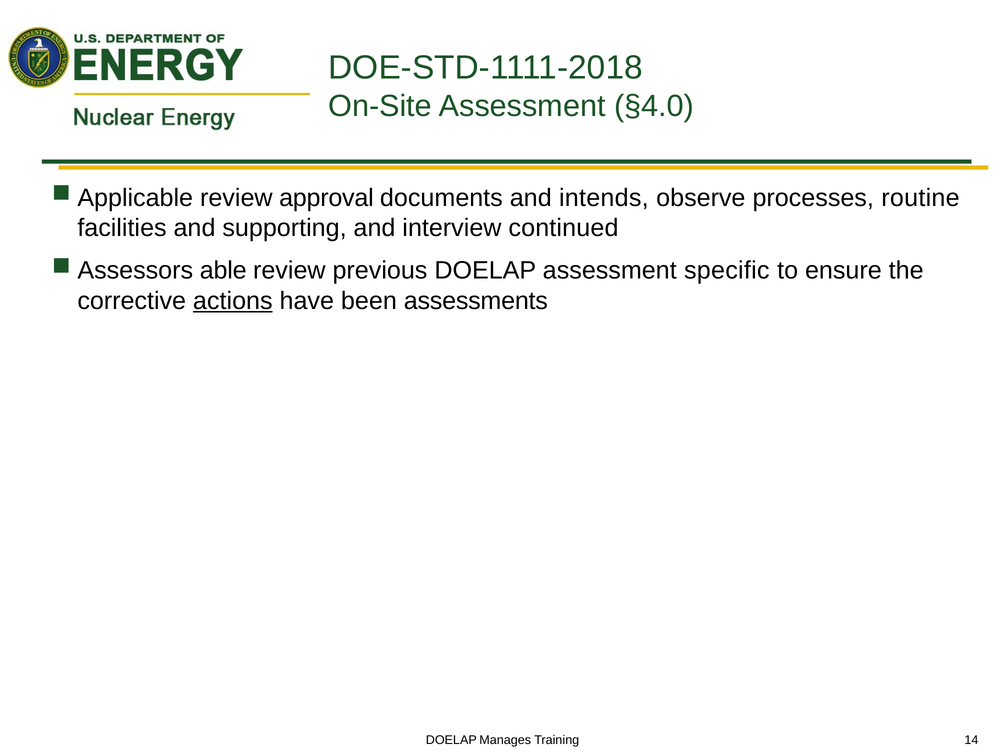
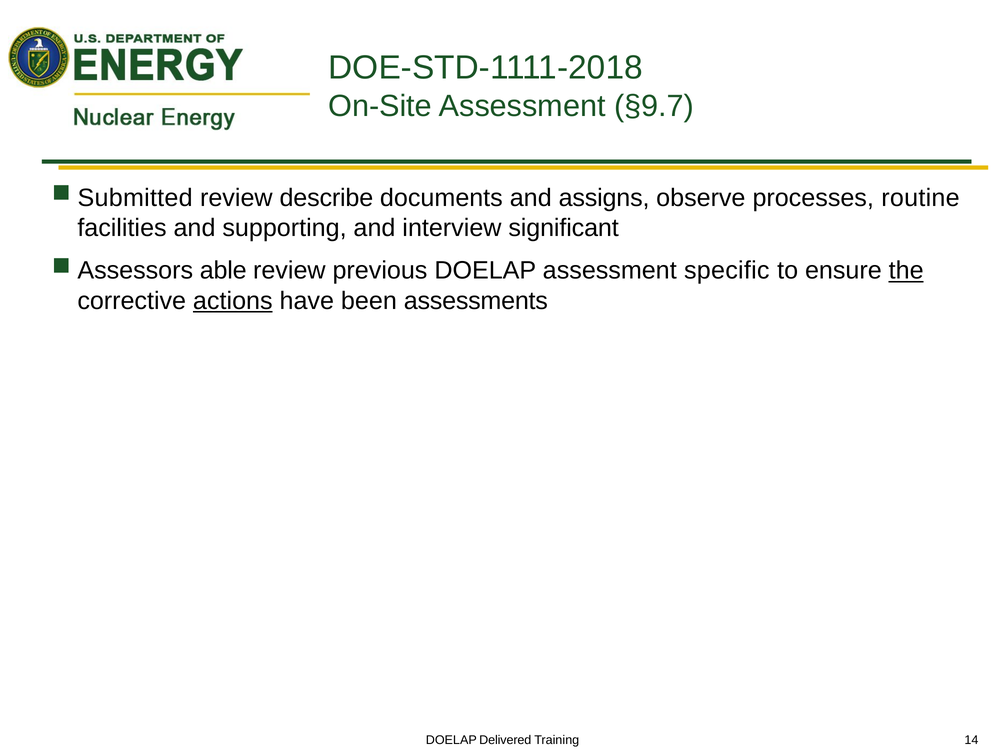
§4.0: §4.0 -> §9.7 (654, 106)
Applicable: Applicable -> Submitted (135, 198)
approval: approval -> describe (326, 198)
intends: intends -> assigns (604, 198)
continued: continued -> significant (564, 228)
the underline: none -> present (906, 271)
Manages: Manages -> Delivered (505, 740)
